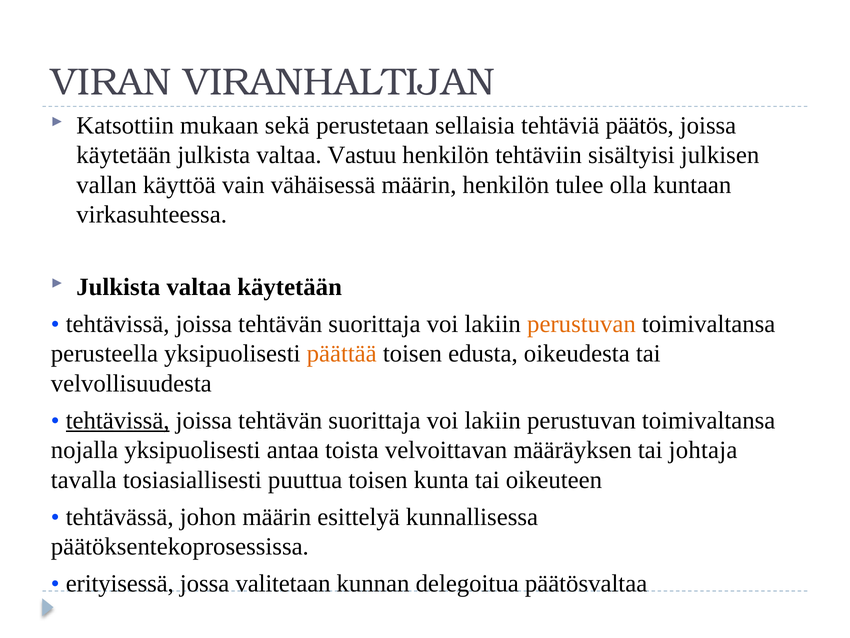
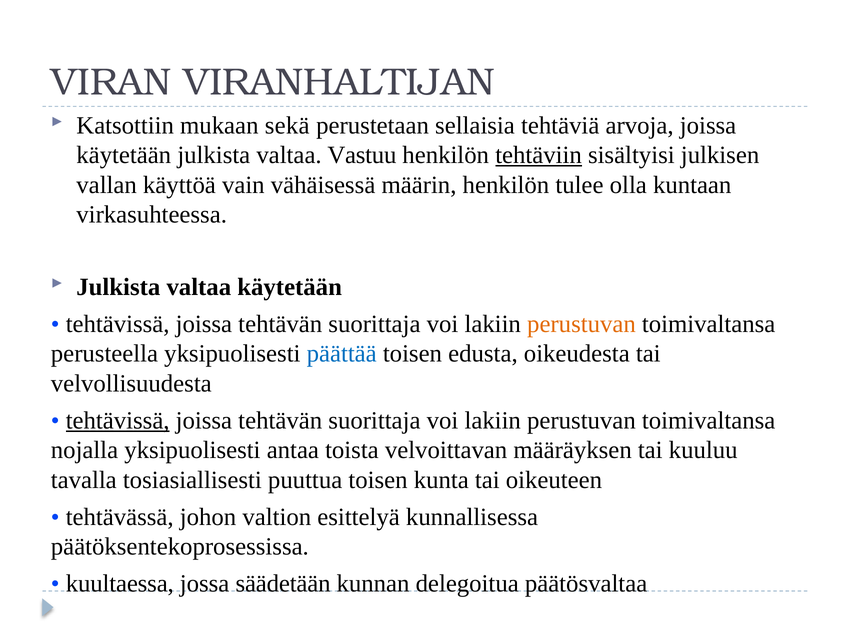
päätös: päätös -> arvoja (640, 125)
tehtäviin underline: none -> present (539, 155)
päättää colour: orange -> blue (342, 353)
johtaja: johtaja -> kuuluu (703, 450)
johon määrin: määrin -> valtion (277, 516)
erityisessä: erityisessä -> kuultaessa (120, 583)
valitetaan: valitetaan -> säädetään (283, 583)
